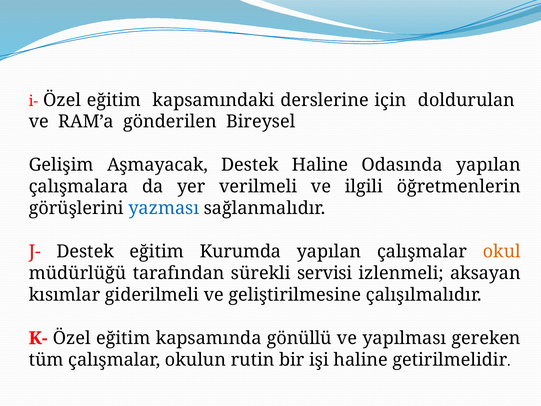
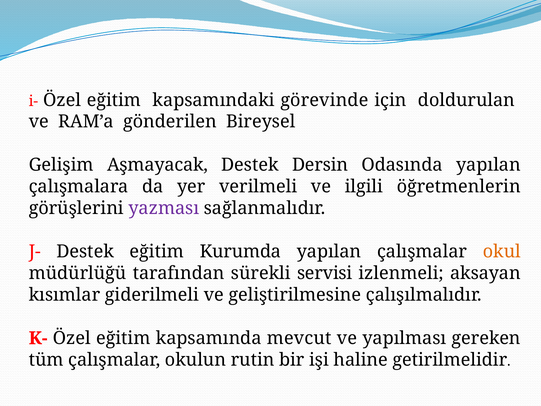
derslerine: derslerine -> görevinde (324, 100)
Destek Haline: Haline -> Dersin (320, 165)
yazması colour: blue -> purple (164, 208)
gönüllü: gönüllü -> mevcut (299, 338)
